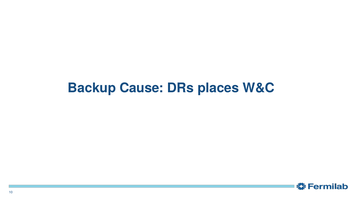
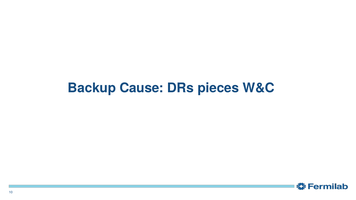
places: places -> pieces (218, 88)
